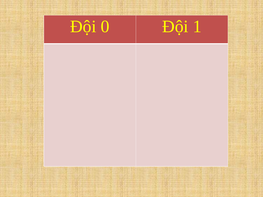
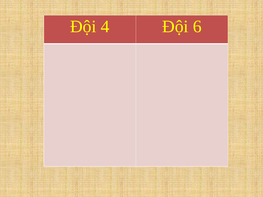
0: 0 -> 4 (105, 26)
1: 1 -> 6 (197, 26)
